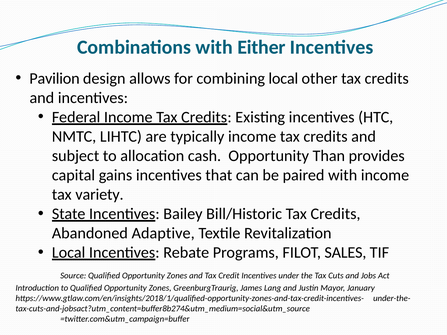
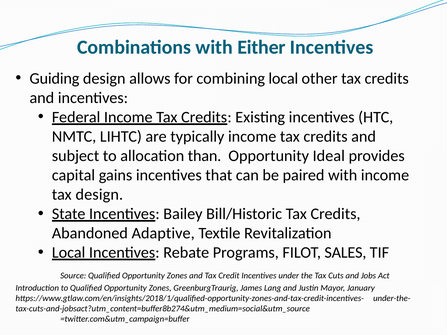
Pavilion: Pavilion -> Guiding (54, 79)
cash: cash -> than (205, 156)
Than: Than -> Ideal (329, 156)
tax variety: variety -> design (99, 195)
